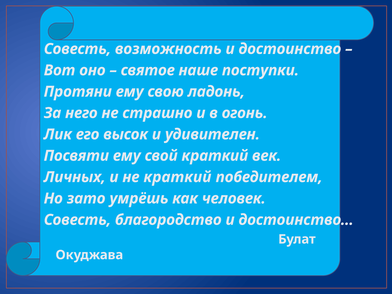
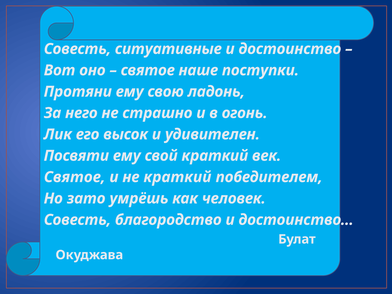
возможность: возможность -> ситуативные (168, 49)
Личных: Личных -> Святое (75, 177)
